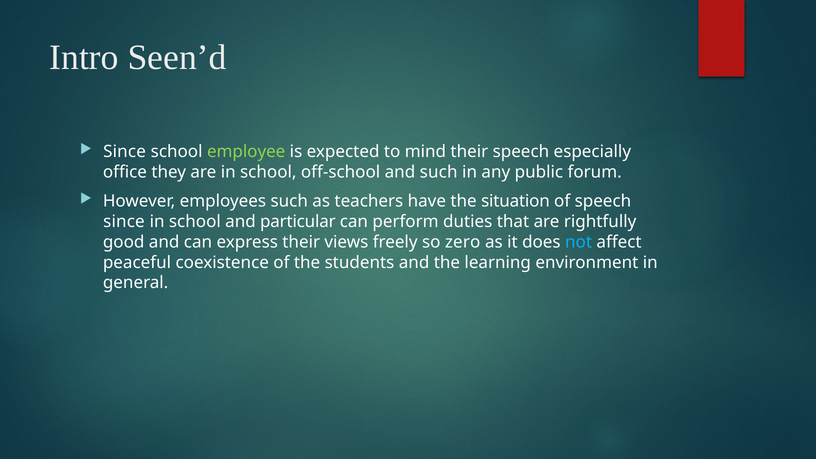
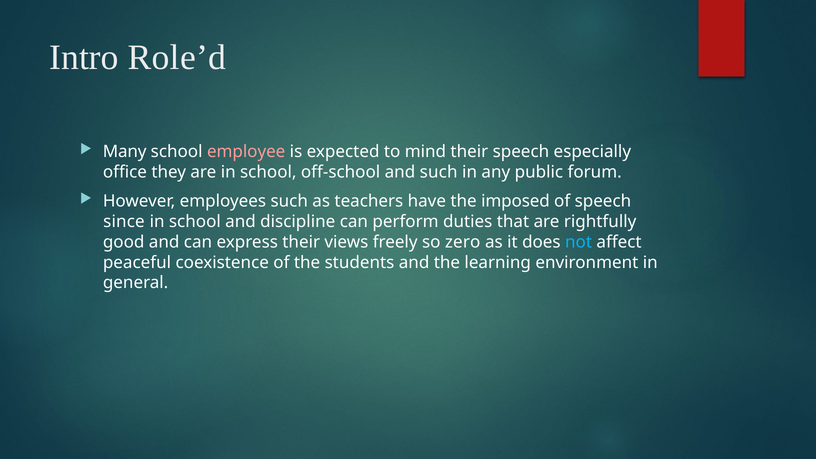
Seen’d: Seen’d -> Role’d (177, 57)
Since: Since -> Many (125, 152)
employee colour: light green -> pink (246, 152)
situation: situation -> imposed (515, 201)
particular: particular -> discipline (298, 222)
